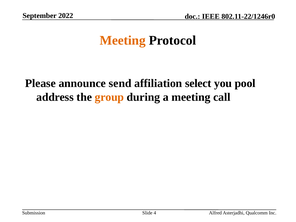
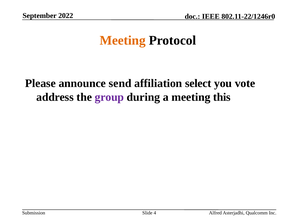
pool: pool -> vote (245, 83)
group colour: orange -> purple (109, 97)
call: call -> this (222, 97)
